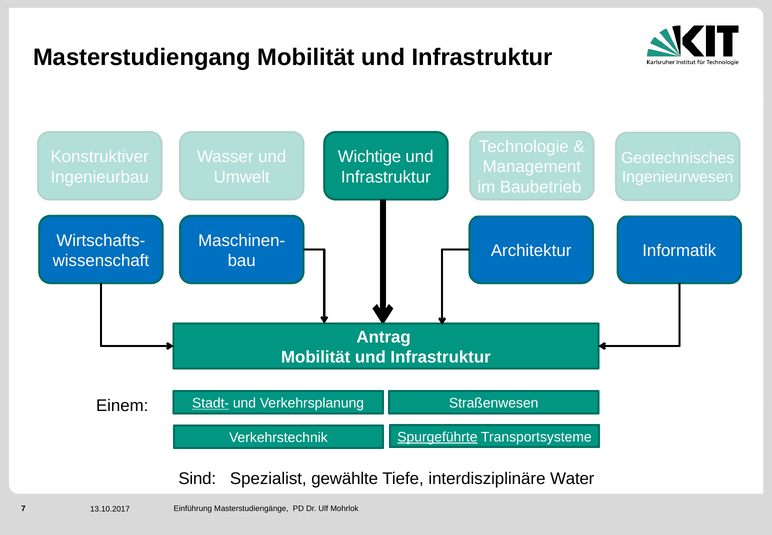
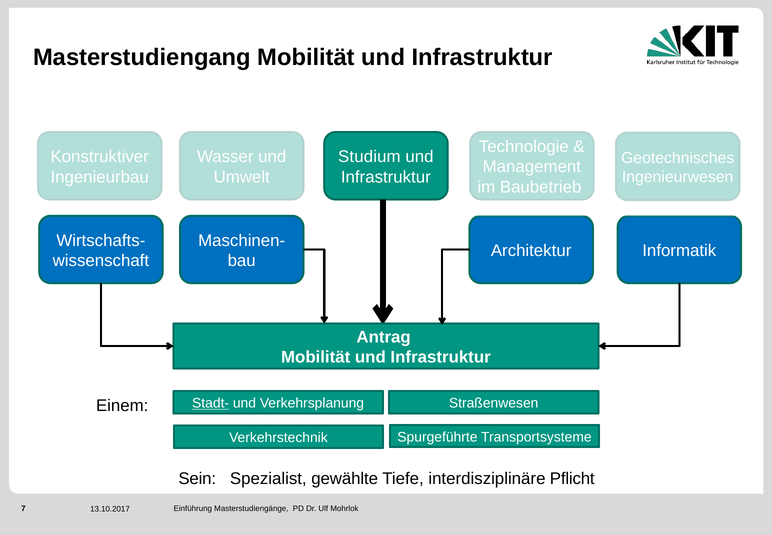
Wichtige: Wichtige -> Studium (369, 157)
Spurgeführte underline: present -> none (437, 437)
Sind: Sind -> Sein (197, 478)
Water: Water -> Pflicht (572, 478)
